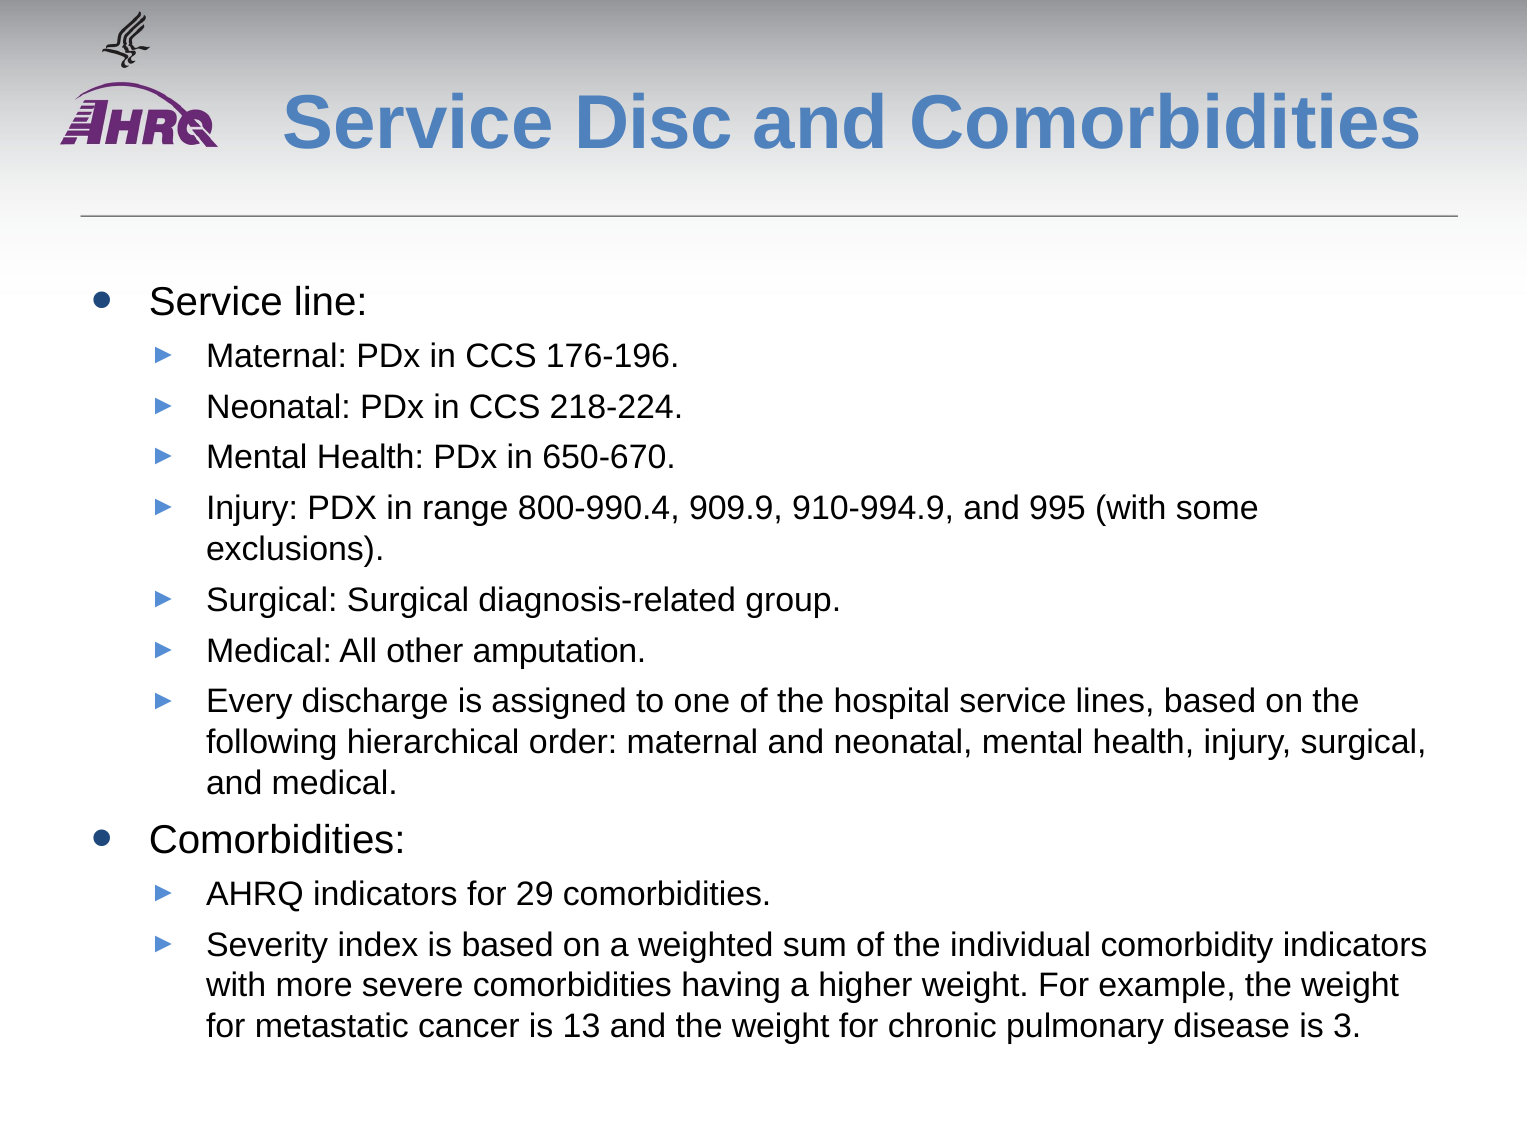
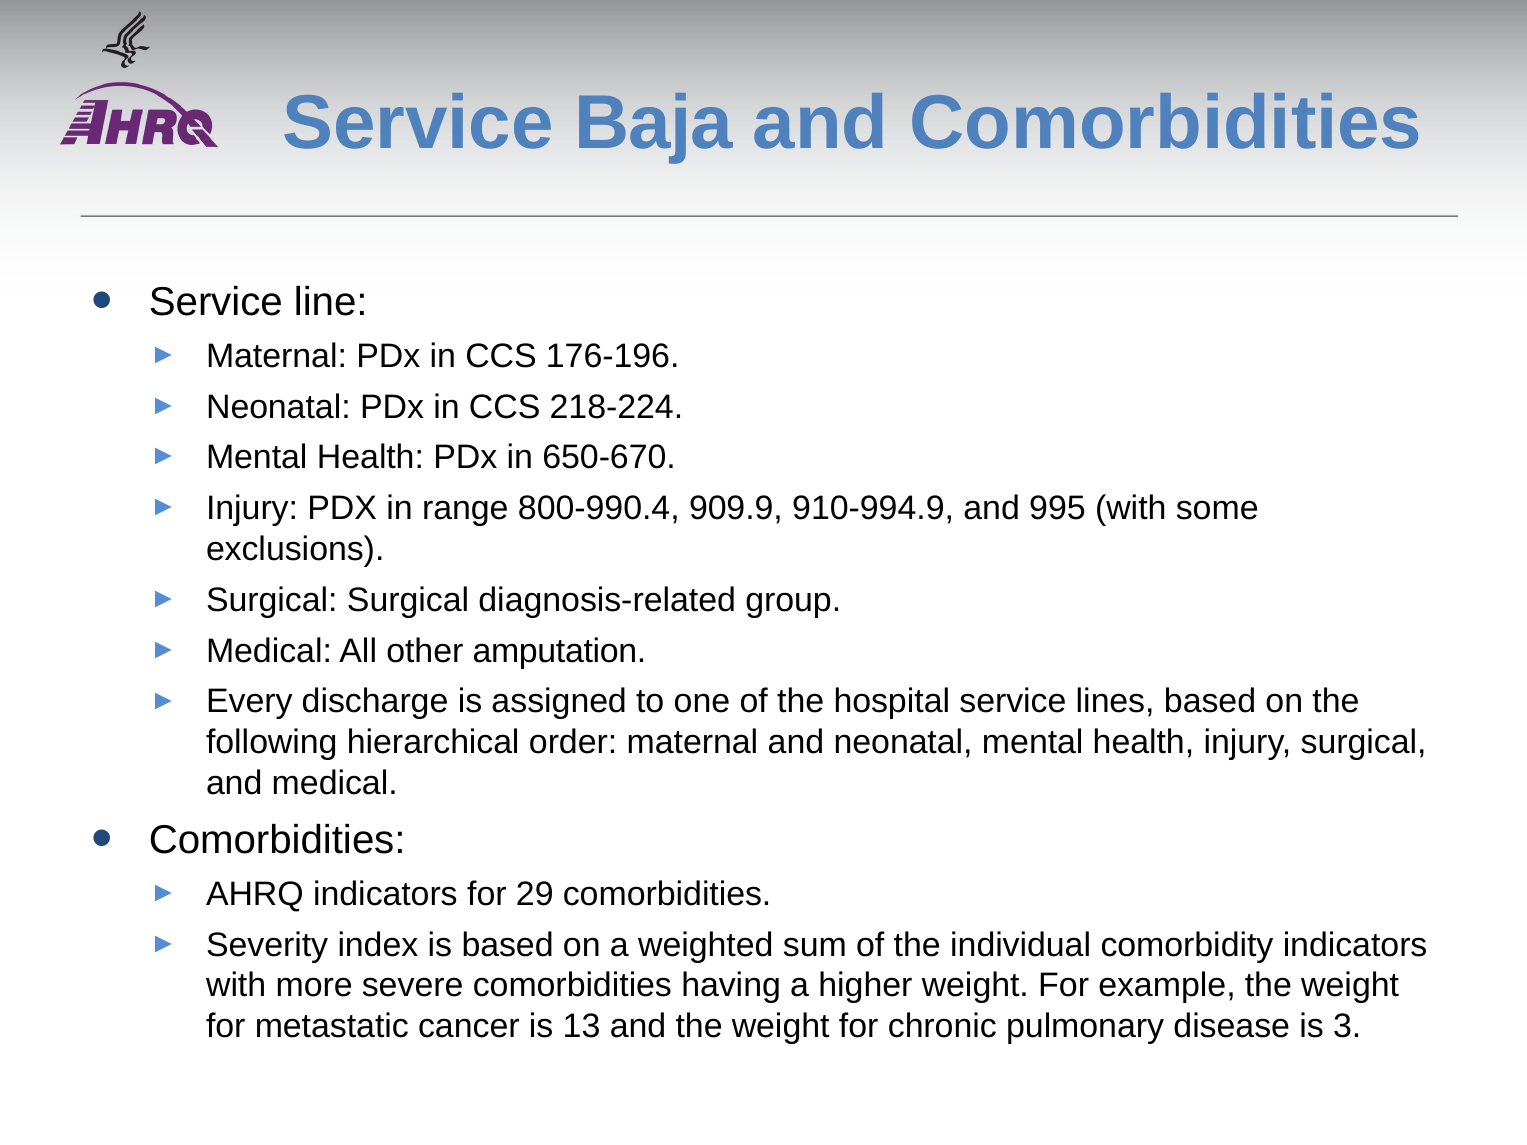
Disc: Disc -> Baja (654, 124)
